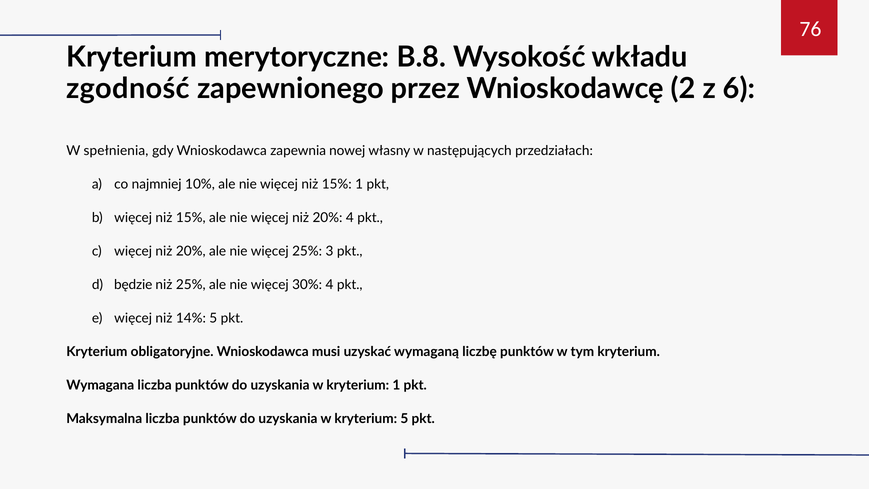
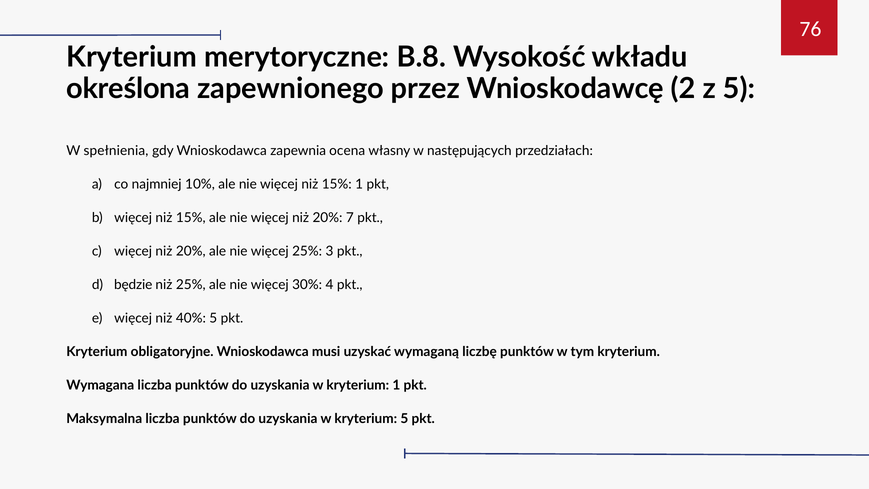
zgodność: zgodność -> określona (128, 89)
z 6: 6 -> 5 (739, 89)
nowej: nowej -> ocena (347, 151)
20% 4: 4 -> 7 (350, 218)
14%: 14% -> 40% (191, 318)
